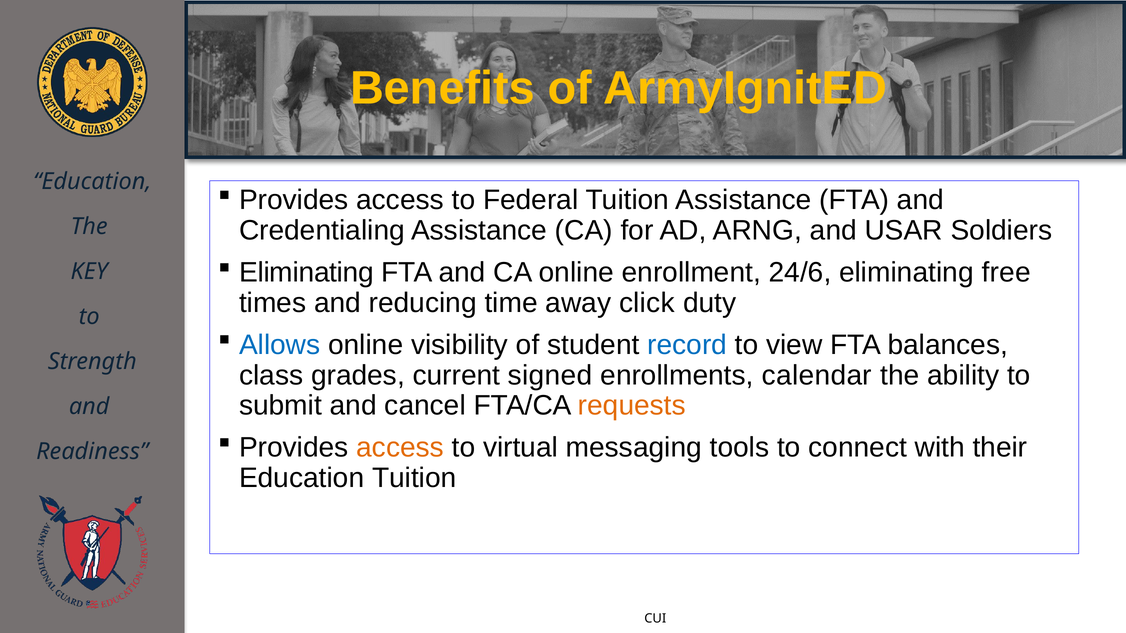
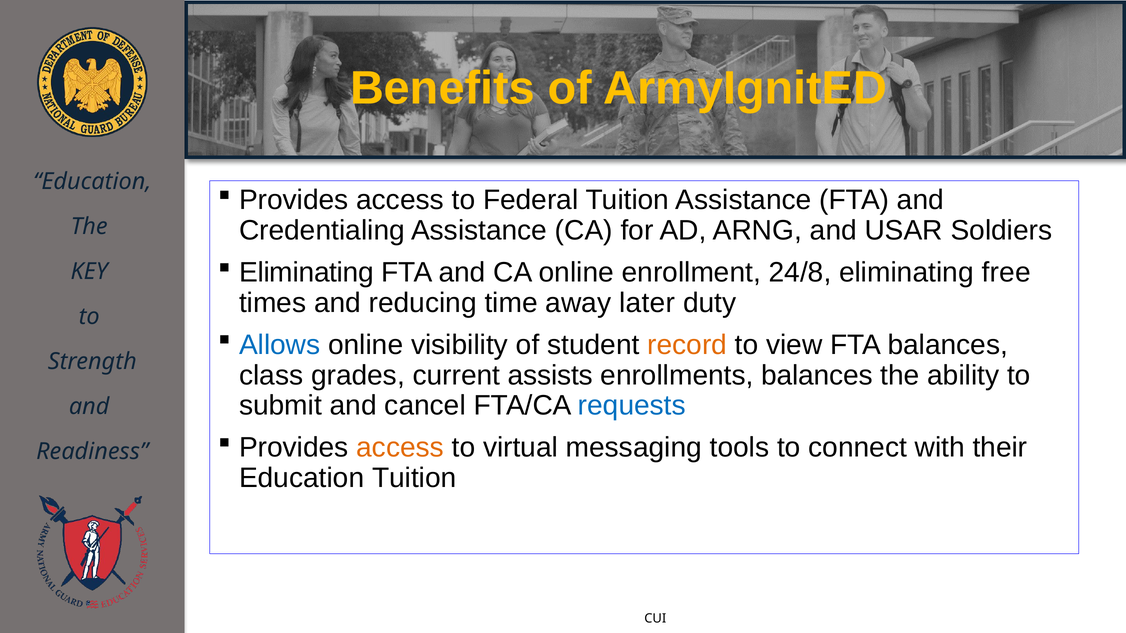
24/6: 24/6 -> 24/8 (800, 273)
click: click -> later (647, 303)
record colour: blue -> orange (687, 345)
signed: signed -> assists (550, 375)
enrollments calendar: calendar -> balances (817, 375)
requests colour: orange -> blue (632, 406)
